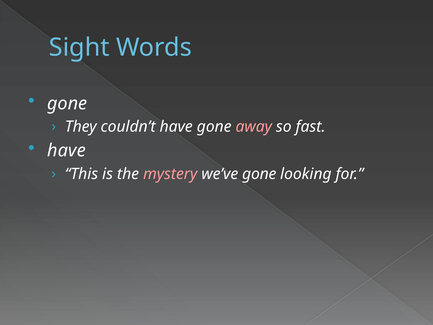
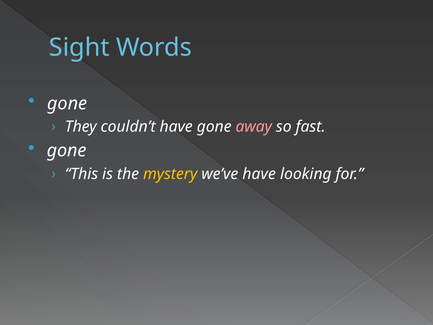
have: have -> gone (67, 151)
mystery colour: pink -> yellow (170, 174)
we’ve gone: gone -> have (259, 174)
